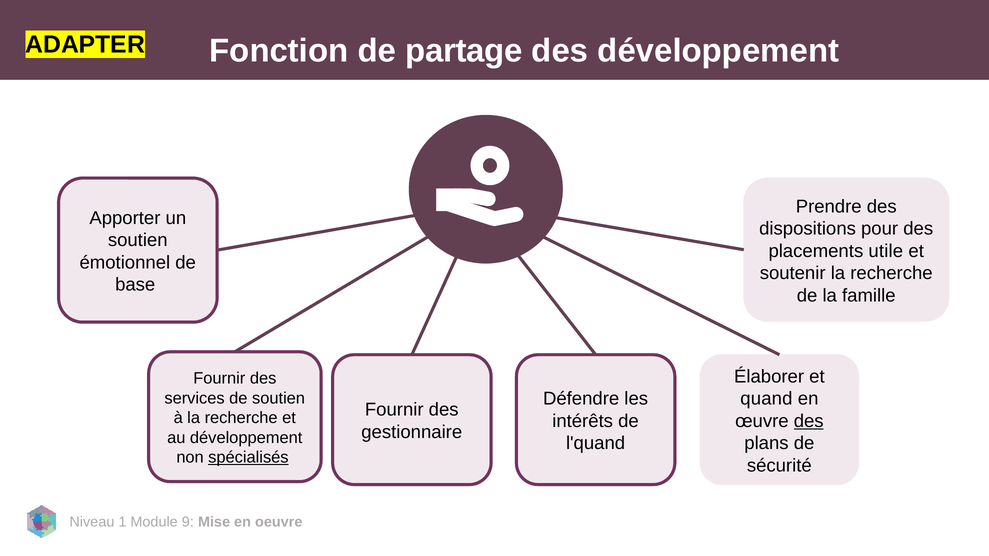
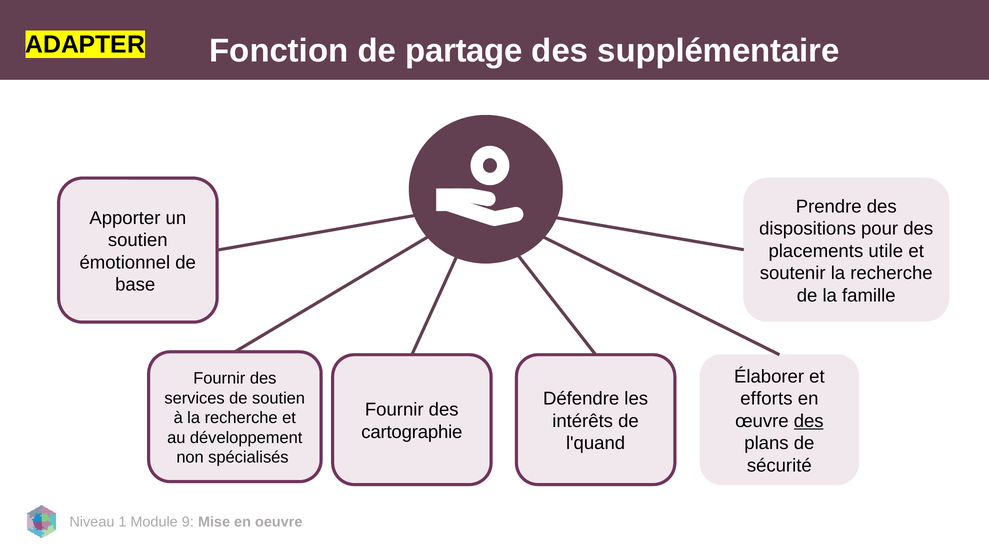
des développement: développement -> supplémentaire (718, 51)
quand: quand -> efforts (766, 399)
gestionnaire: gestionnaire -> cartographie (412, 432)
spécialisés underline: present -> none (248, 458)
